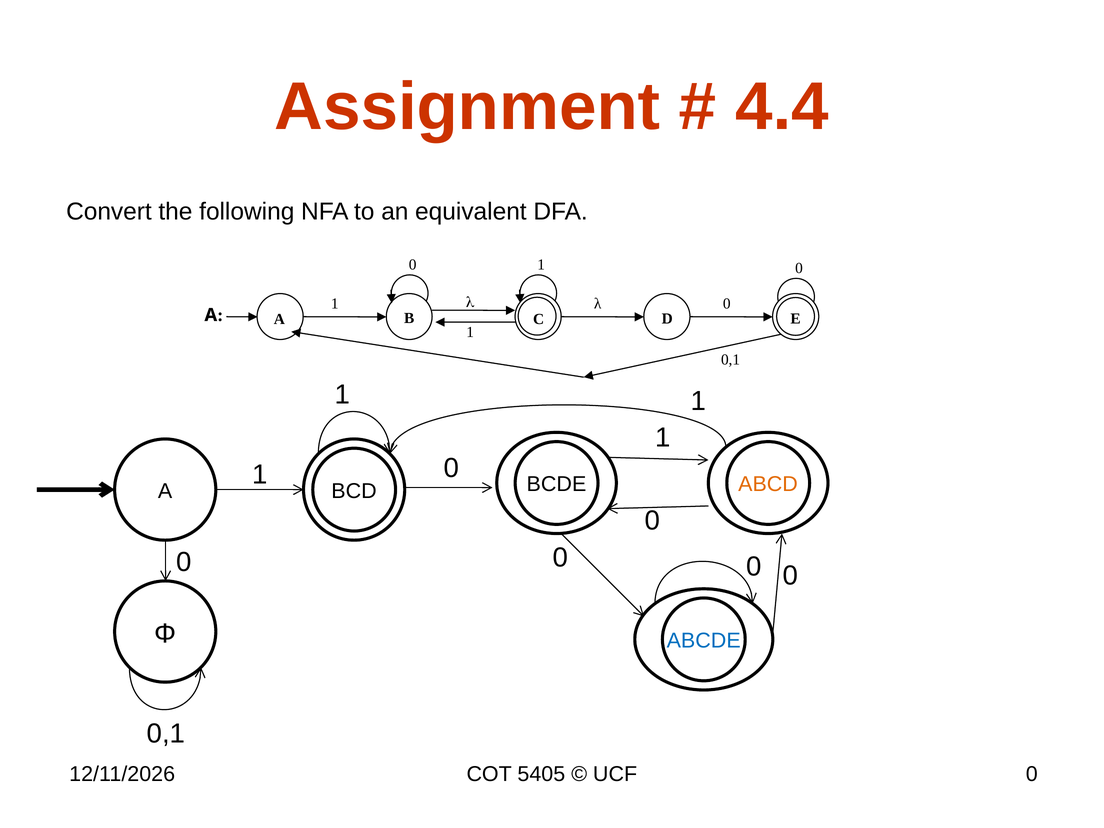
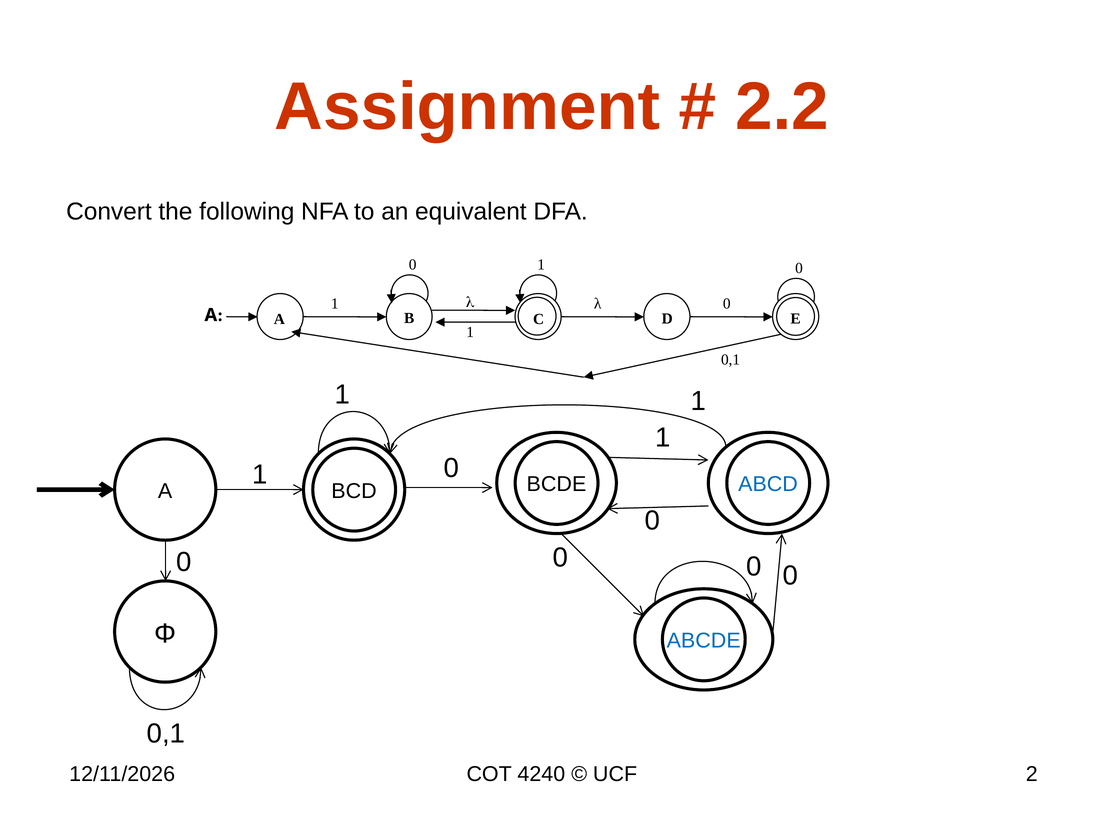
4.4: 4.4 -> 2.2 (782, 107)
ABCD colour: orange -> blue (768, 484)
5405: 5405 -> 4240 (541, 774)
UCF 0: 0 -> 2 (1032, 774)
